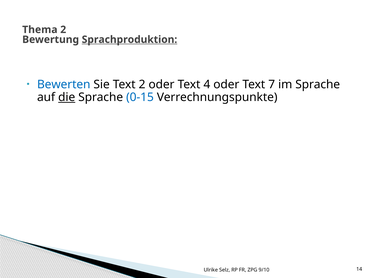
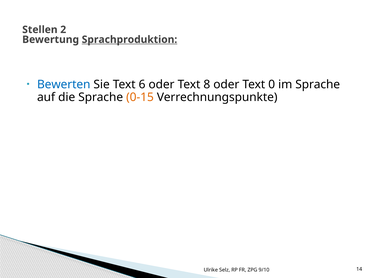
Thema: Thema -> Stellen (40, 30)
Text 2: 2 -> 6 (142, 85)
4: 4 -> 8 (207, 85)
7: 7 -> 0 (272, 85)
die underline: present -> none (67, 97)
0-15 colour: blue -> orange (140, 97)
